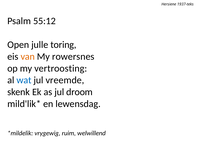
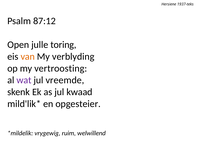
55:12: 55:12 -> 87:12 (44, 21)
rowersnes: rowersnes -> verblyding (73, 56)
wat colour: blue -> purple (24, 80)
droom: droom -> kwaad (79, 92)
lewensdag: lewensdag -> opgesteier (78, 104)
